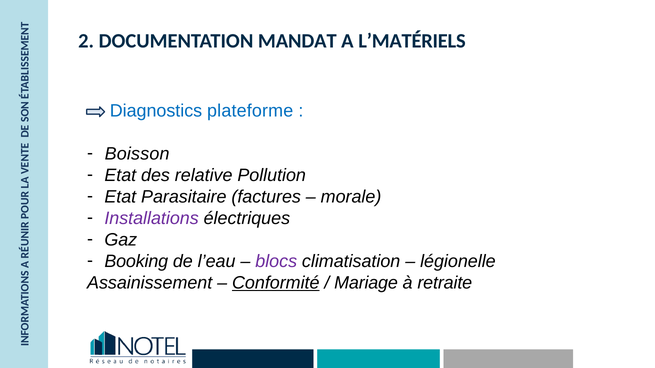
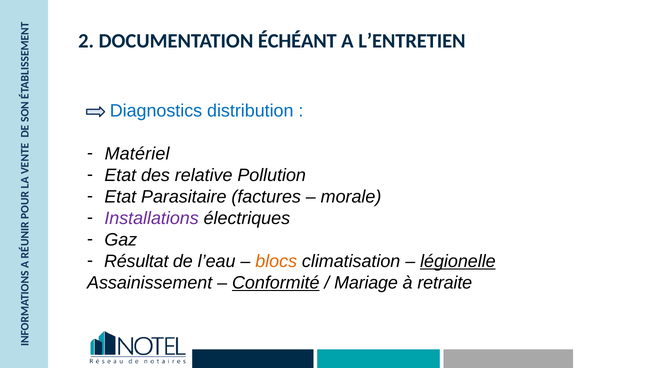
MANDAT: MANDAT -> ÉCHÉANT (297, 41)
L’MATÉRIELS: L’MATÉRIELS -> L’ENTRETIEN (412, 41)
plateforme: plateforme -> distribution (250, 111)
Boisson: Boisson -> Matériel (137, 154)
Booking: Booking -> Résultat (136, 261)
blocs colour: purple -> orange (276, 261)
légionelle underline: none -> present (458, 261)
